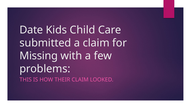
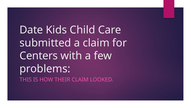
Missing: Missing -> Centers (39, 56)
